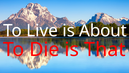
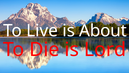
That: That -> Lord (105, 49)
